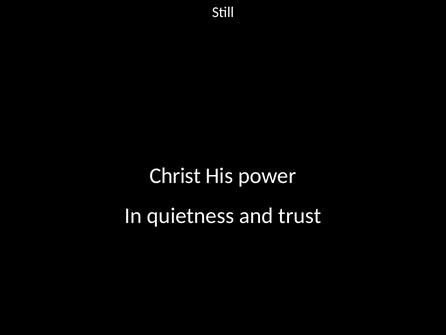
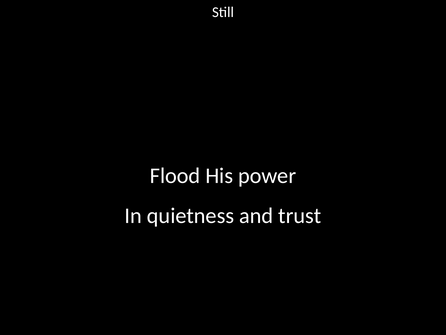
Christ: Christ -> Flood (175, 175)
